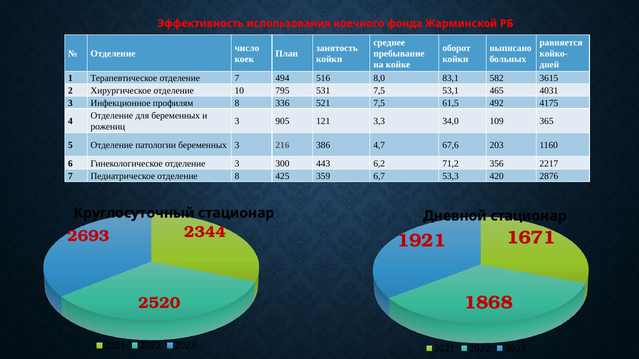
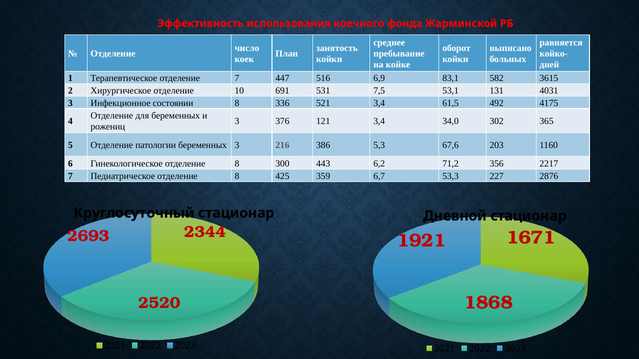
494: 494 -> 447 (282, 78)
8,0: 8,0 -> 6,9 (379, 78)
795: 795 -> 691 (282, 91)
465: 465 -> 131 (497, 91)
профилям: профилям -> состоянии (173, 103)
521 7,5: 7,5 -> 3,4 (379, 103)
905: 905 -> 376 (282, 122)
121 3,3: 3,3 -> 3,4 (379, 122)
109: 109 -> 302 (497, 122)
4,7: 4,7 -> 5,3 (379, 145)
Гинекологическое отделение 3: 3 -> 8 (237, 164)
420: 420 -> 227 (497, 177)
